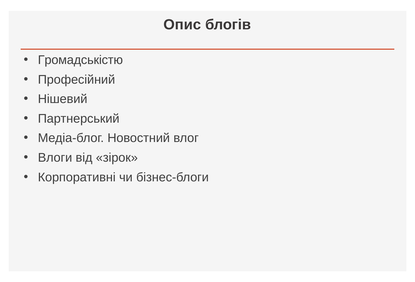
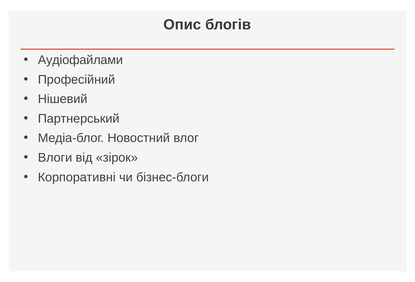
Громадськістю: Громадськістю -> Аудіофайлами (80, 60)
